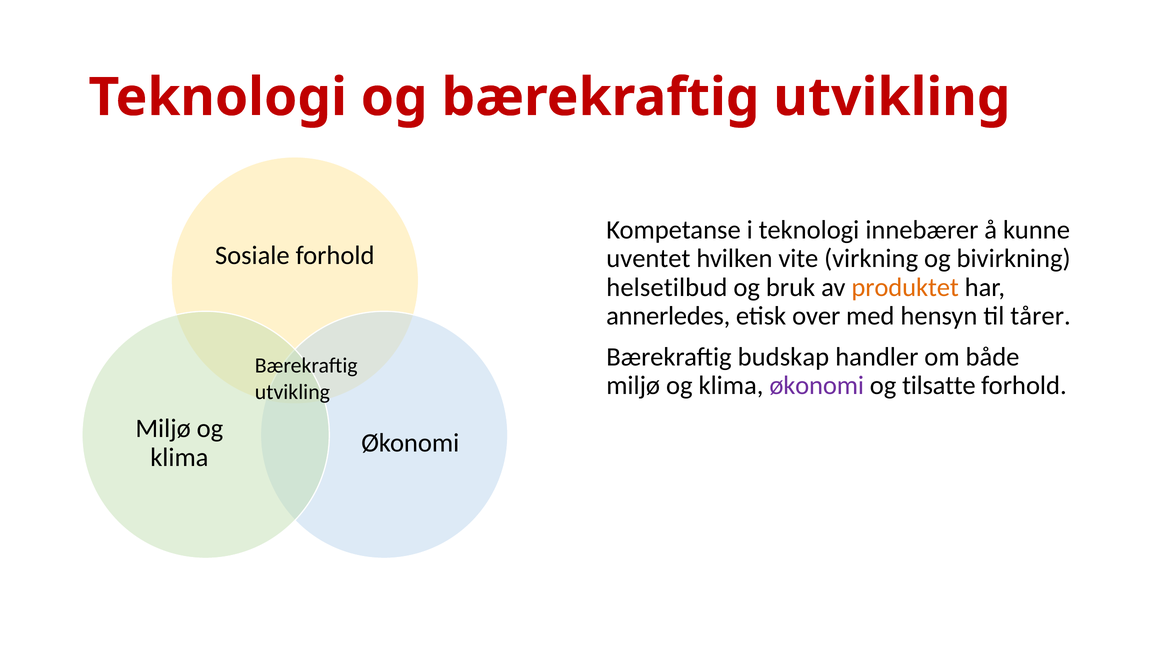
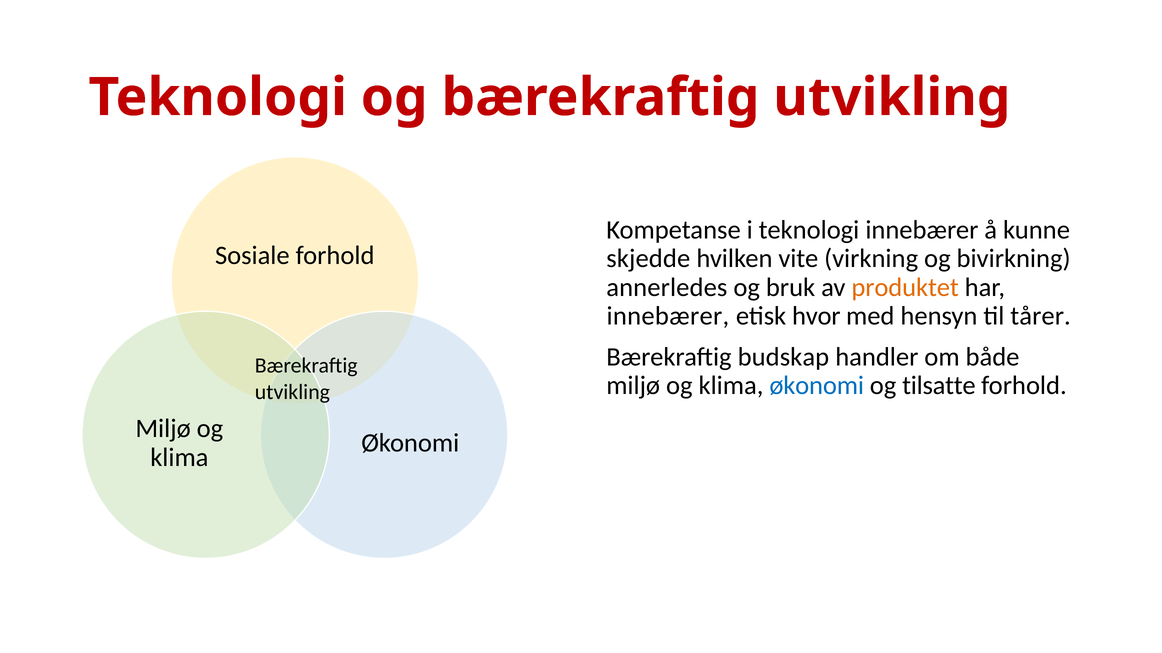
uventet: uventet -> skjedde (648, 259)
helsetilbud: helsetilbud -> annerledes (667, 288)
annerledes: annerledes -> innebærer (668, 316)
over: over -> hvor (816, 316)
økonomi colour: purple -> blue (817, 386)
